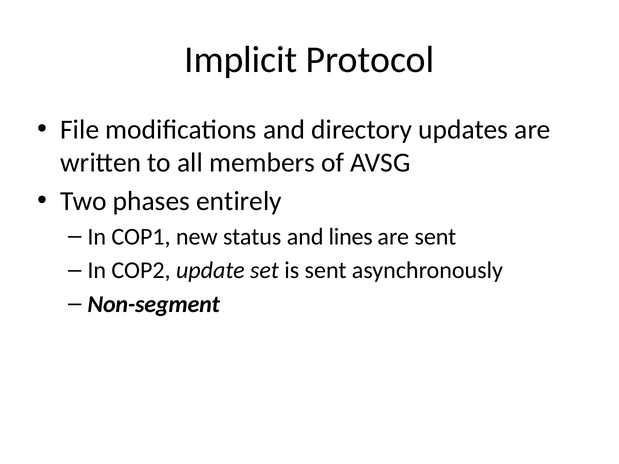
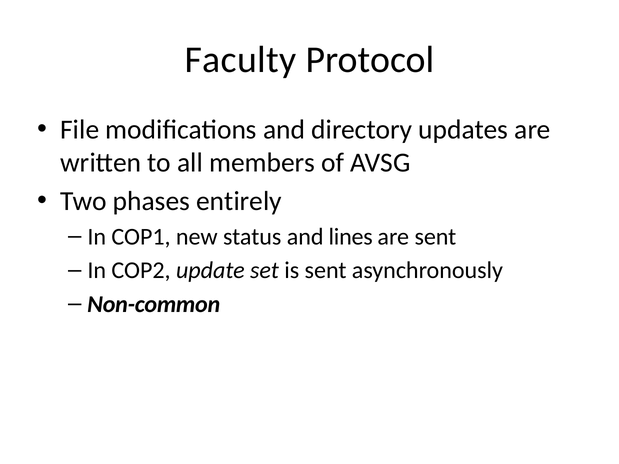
Implicit: Implicit -> Faculty (241, 60)
Non-segment: Non-segment -> Non-common (154, 304)
